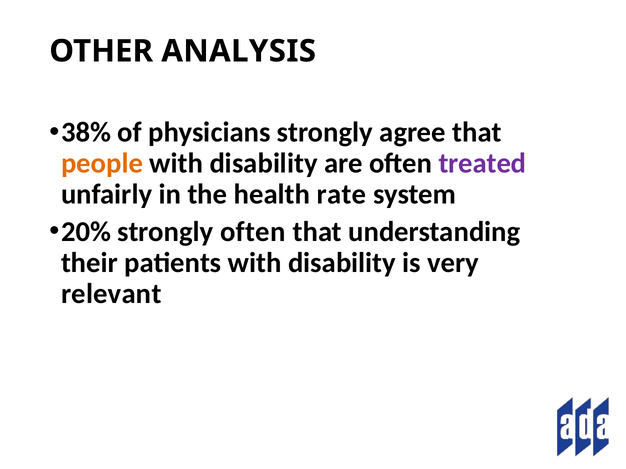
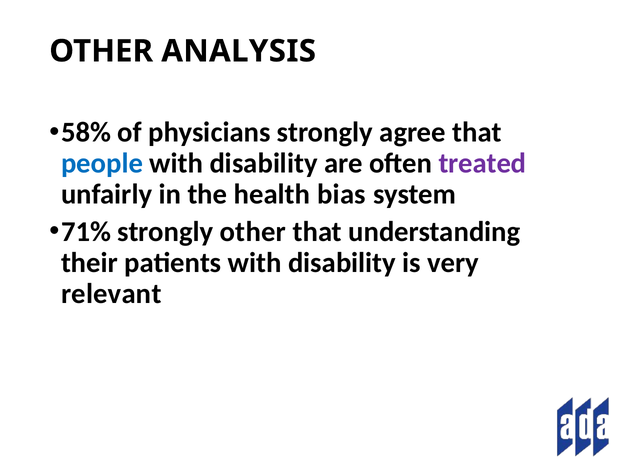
38%: 38% -> 58% (86, 132)
people colour: orange -> blue (102, 163)
rate: rate -> bias (341, 194)
20%: 20% -> 71% (86, 232)
strongly often: often -> other (253, 232)
